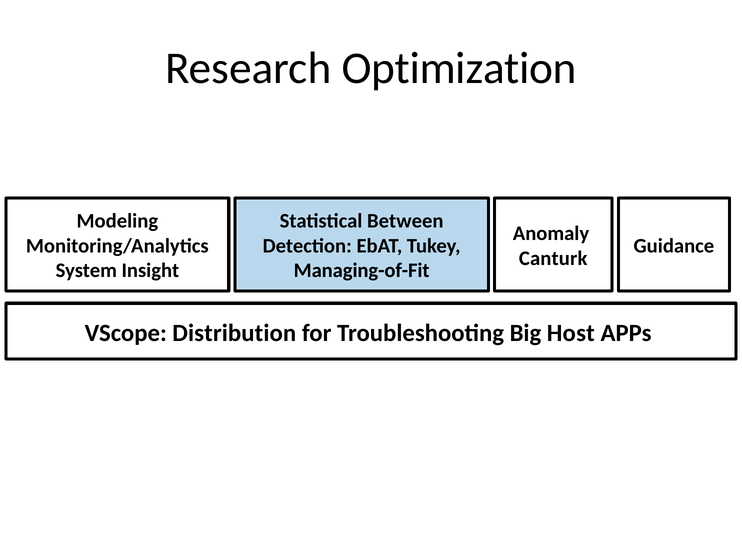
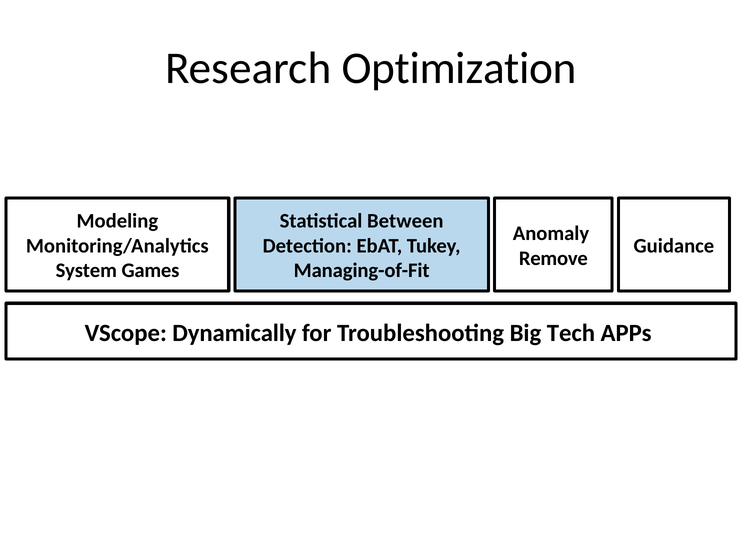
Canturk: Canturk -> Remove (553, 258)
Insight: Insight -> Games (150, 270)
Distribution: Distribution -> Dynamically (234, 333)
Host: Host -> Tech (571, 333)
